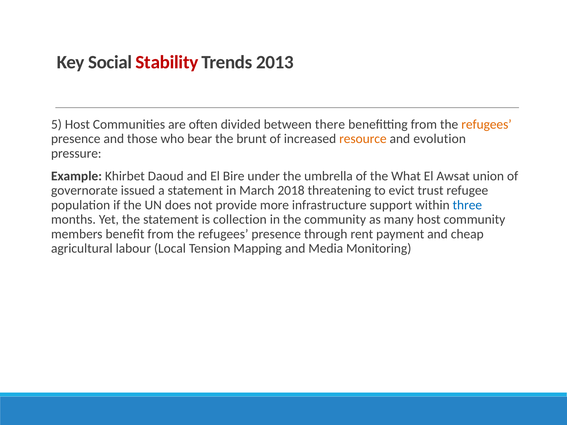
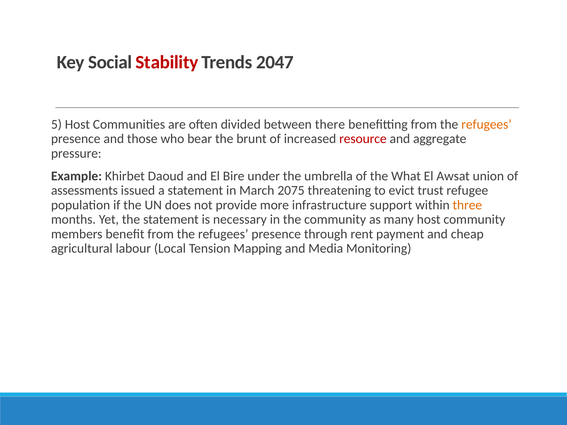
2013: 2013 -> 2047 (275, 62)
resource colour: orange -> red (363, 139)
evolution: evolution -> aggregate (440, 139)
governorate: governorate -> assessments (84, 191)
2018: 2018 -> 2075 (291, 191)
three colour: blue -> orange (467, 205)
collection: collection -> necessary (240, 220)
